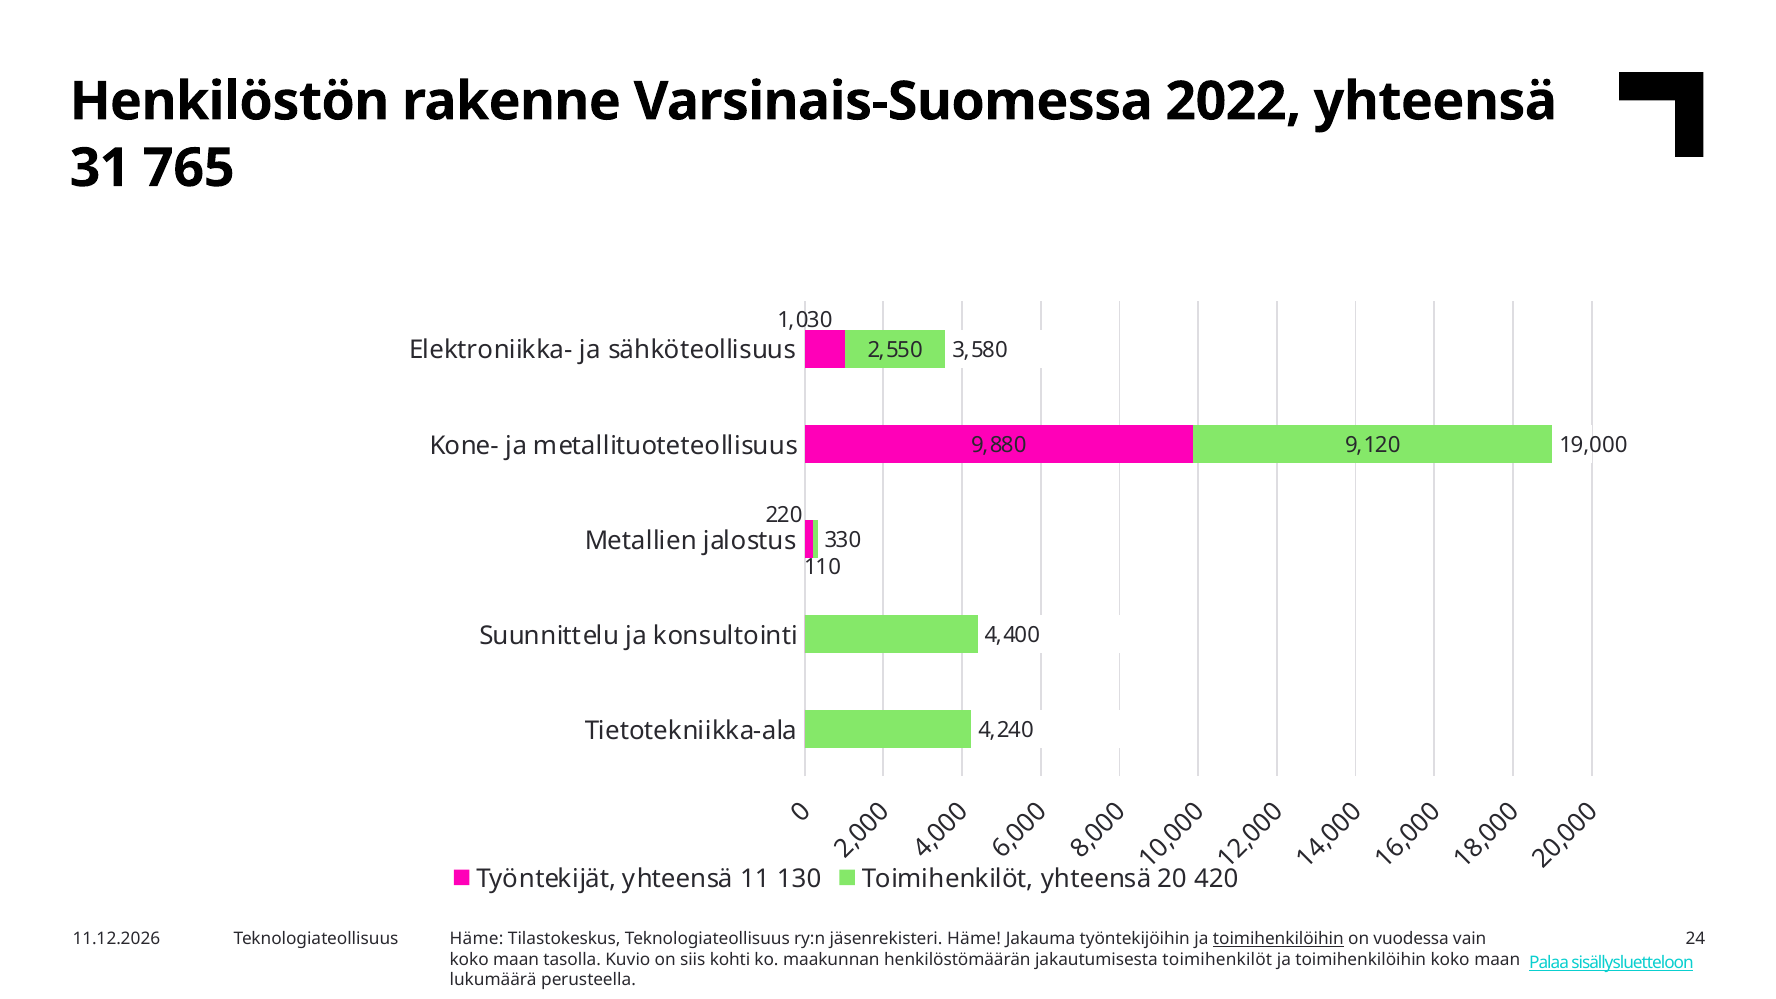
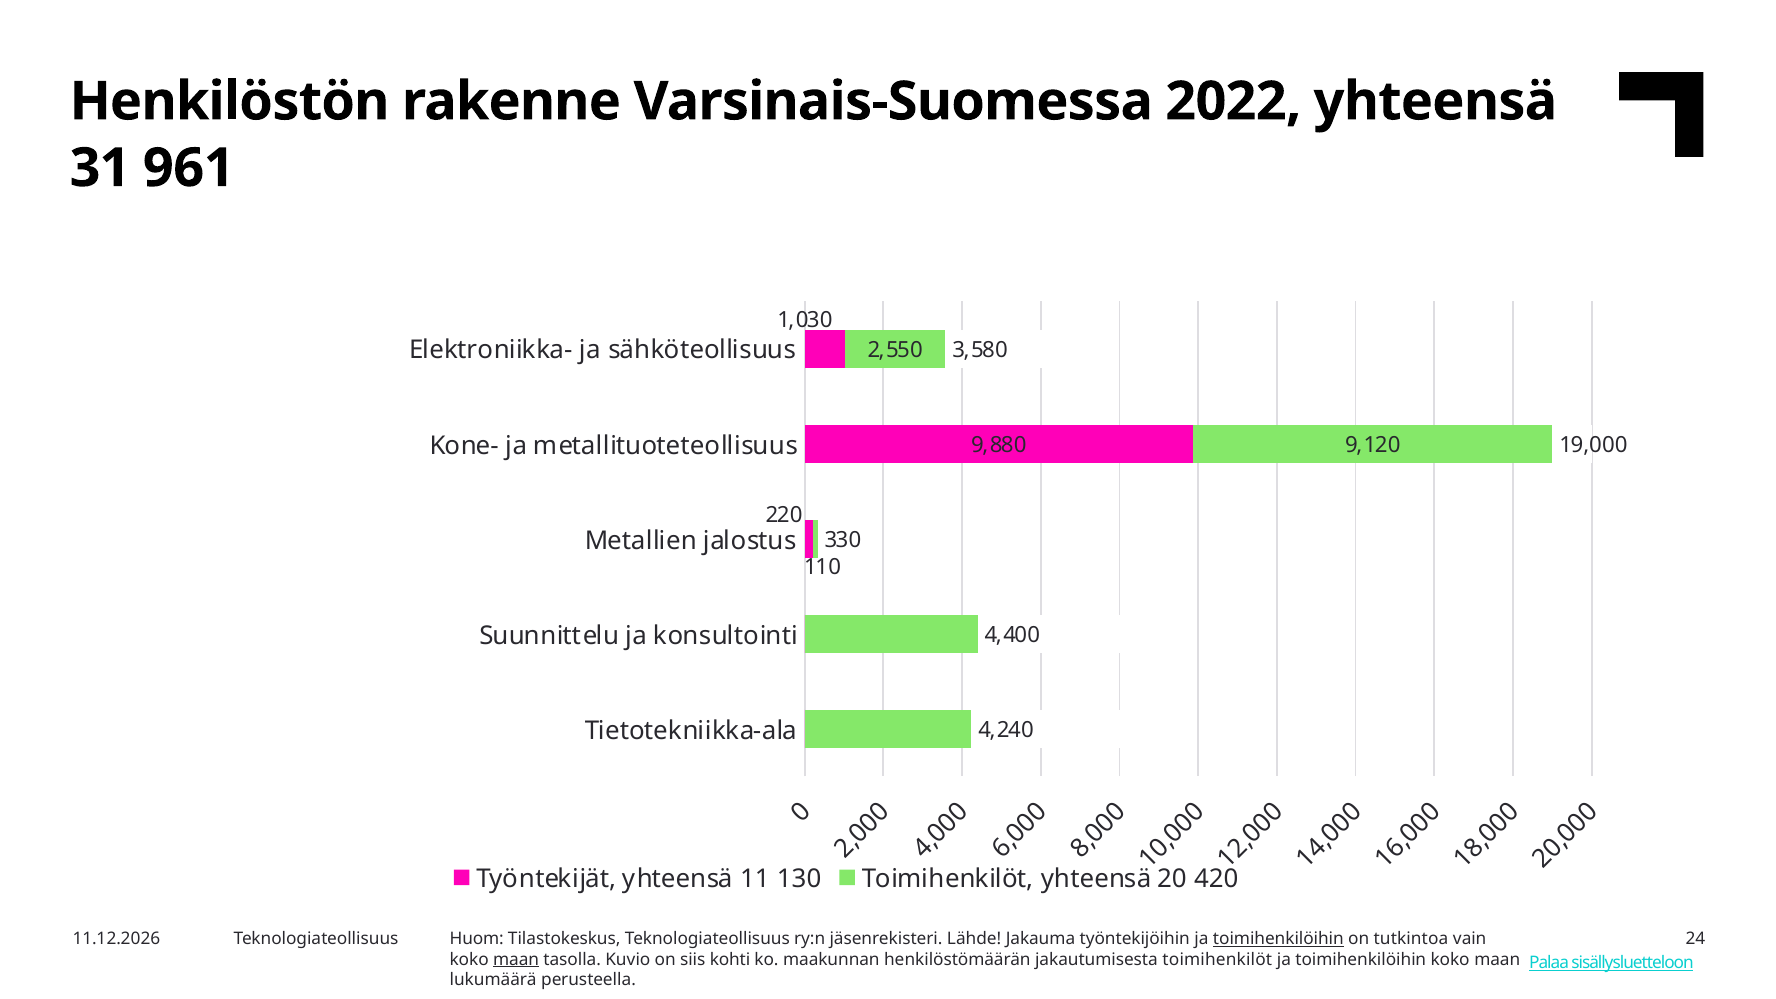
765: 765 -> 961 (189, 168)
Häme: Häme -> Huom (477, 939)
jäsenrekisteri Häme: Häme -> Lähde (974, 939)
vuodessa: vuodessa -> tutkintoa (1411, 939)
maan underline: none -> present (516, 959)
